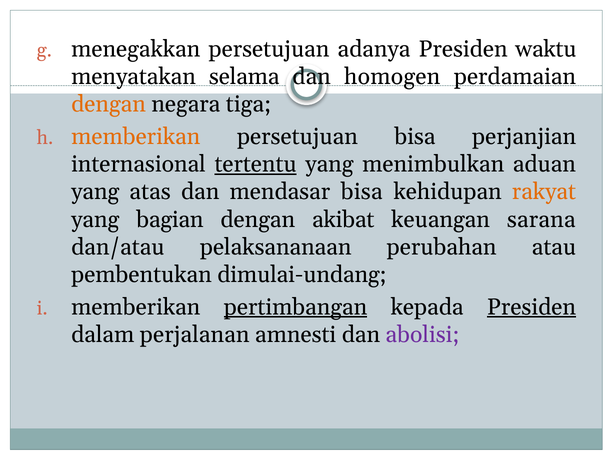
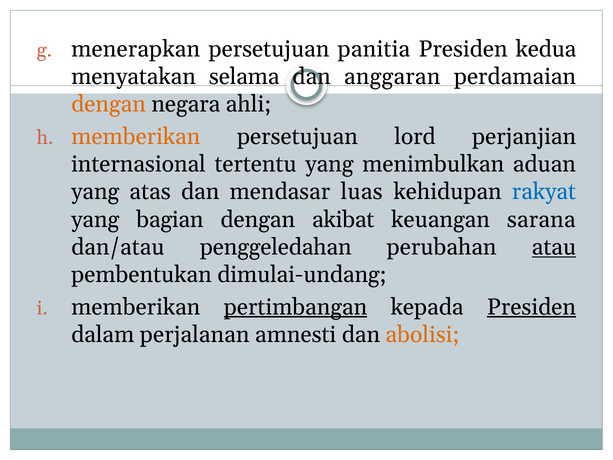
menegakkan: menegakkan -> menerapkan (136, 49)
adanya: adanya -> panitia (374, 49)
waktu: waktu -> kedua (546, 49)
homogen: homogen -> anggaran (392, 77)
tiga: tiga -> ahli (249, 104)
persetujuan bisa: bisa -> lord (415, 137)
tertentu underline: present -> none (256, 164)
mendasar bisa: bisa -> luas (362, 192)
rakyat colour: orange -> blue (544, 192)
pelaksananaan: pelaksananaan -> penggeledahan (276, 247)
atau underline: none -> present (554, 247)
abolisi colour: purple -> orange (423, 334)
